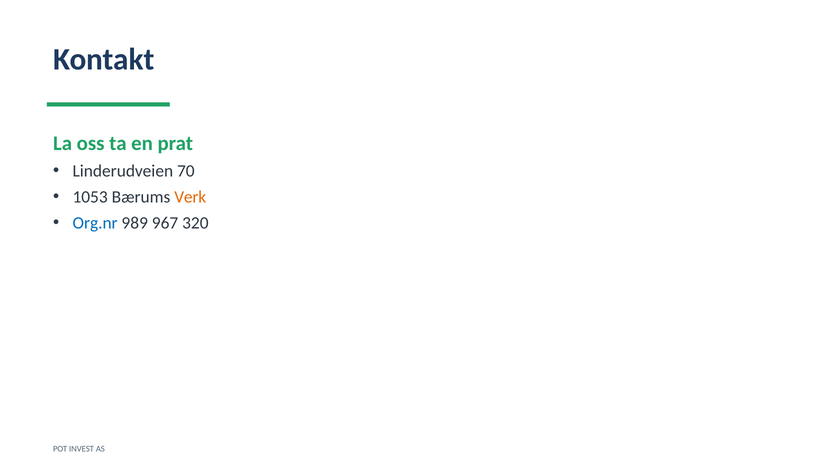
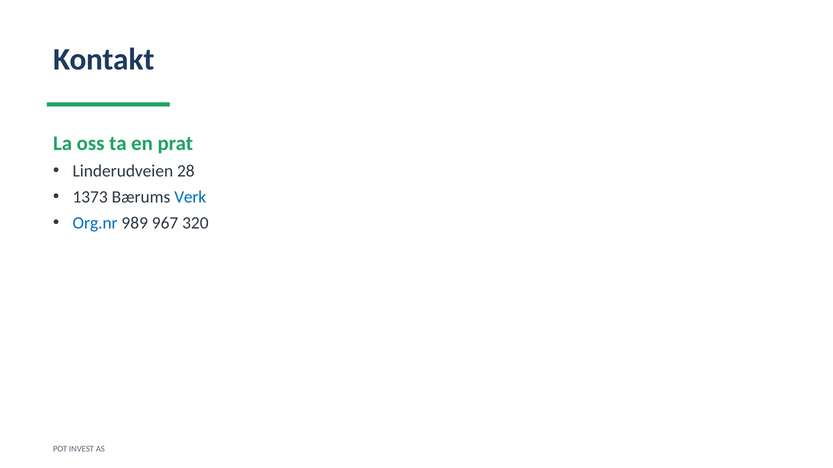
70: 70 -> 28 (186, 171)
1053: 1053 -> 1373 (90, 197)
Verk colour: orange -> blue (190, 197)
